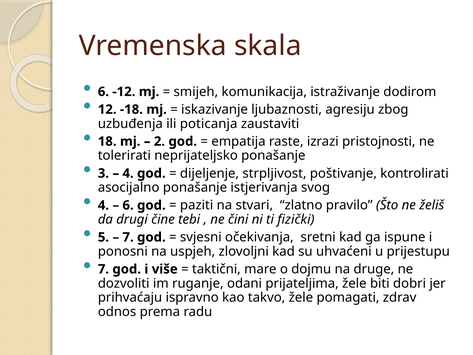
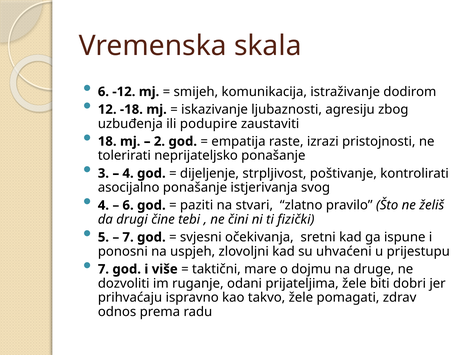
poticanja: poticanja -> podupire (209, 124)
